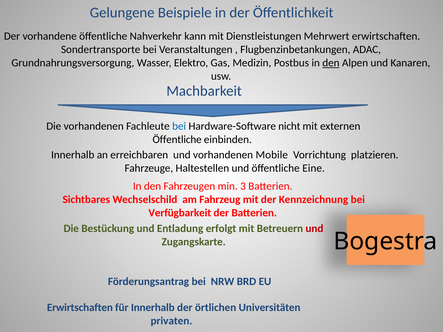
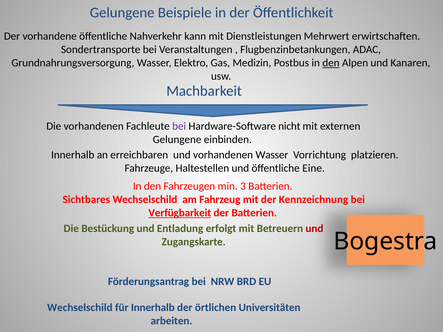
bei colour: blue -> purple (179, 126)
Öffentliche: Öffentliche -> Gelungene (177, 140)
vorhandenen Mobile: Mobile -> Wasser (272, 155)
Verfügbarkeit underline: none -> present (180, 213)
Erwirtschaften: Erwirtschaften -> Wechselschild (80, 308)
privaten: privaten -> arbeiten (171, 321)
